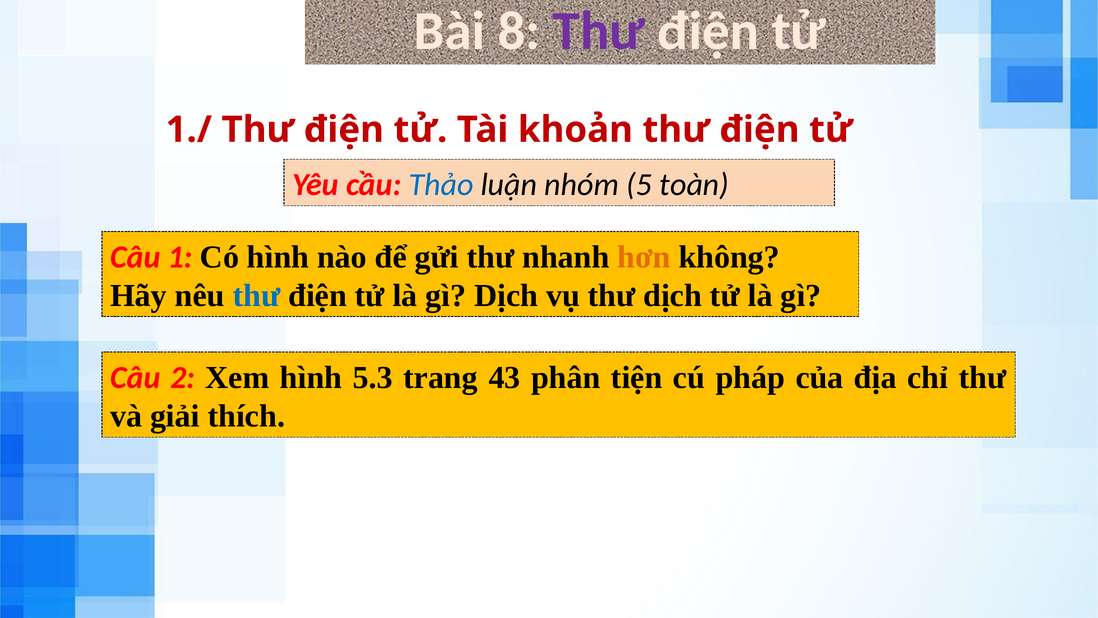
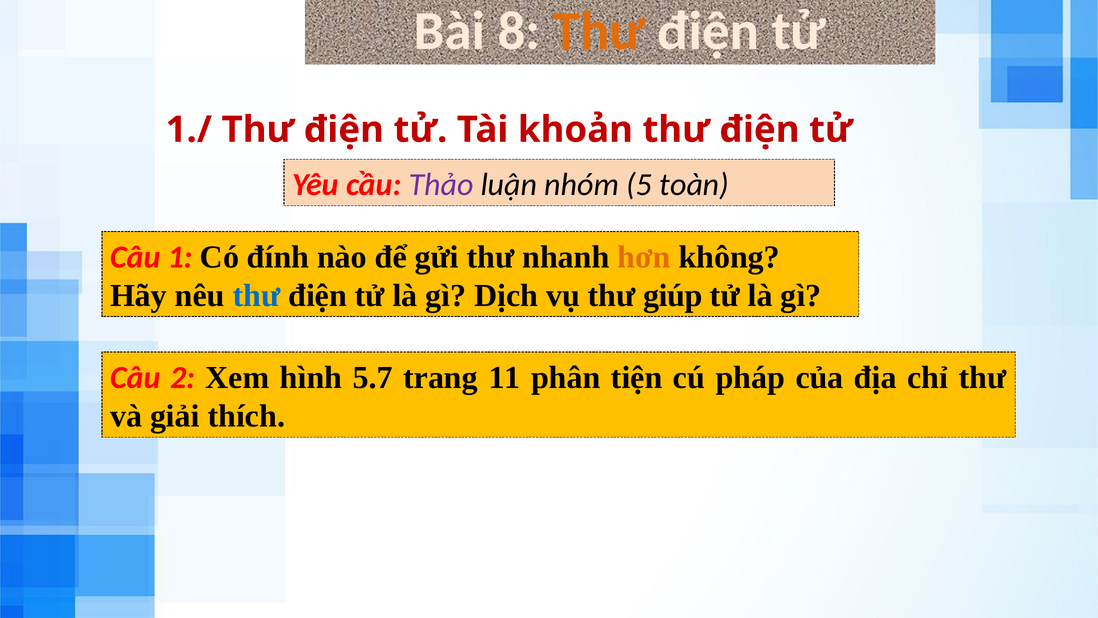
Thư colour: purple -> orange (599, 31)
Thảo colour: blue -> purple (441, 185)
Có hình: hình -> đính (278, 257)
thư dịch: dịch -> giúp (673, 295)
5.3: 5.3 -> 5.7 (373, 377)
43: 43 -> 11 (505, 377)
